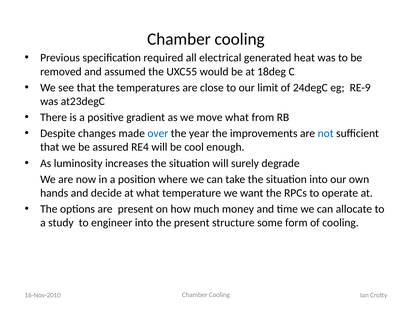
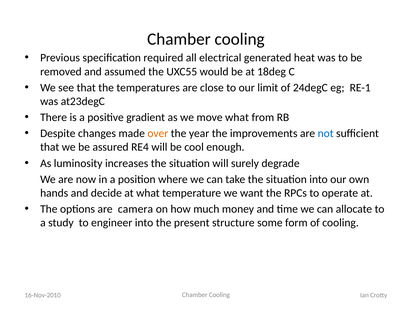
RE-9: RE-9 -> RE-1 (360, 88)
over colour: blue -> orange (158, 133)
are present: present -> camera (135, 209)
